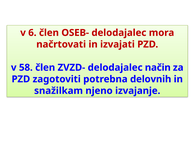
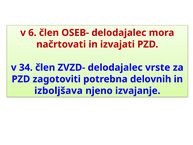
58: 58 -> 34 (26, 67)
način: način -> vrste (158, 67)
snažilkam: snažilkam -> izboljšava (58, 91)
